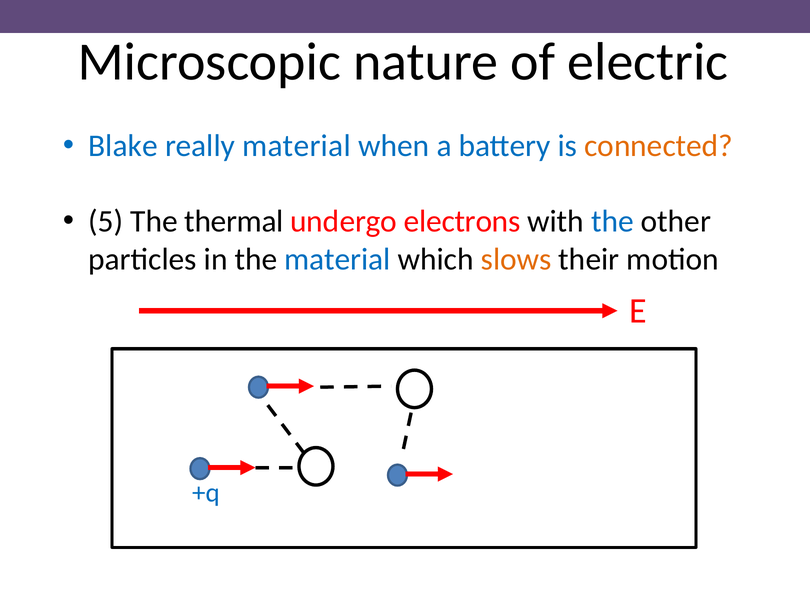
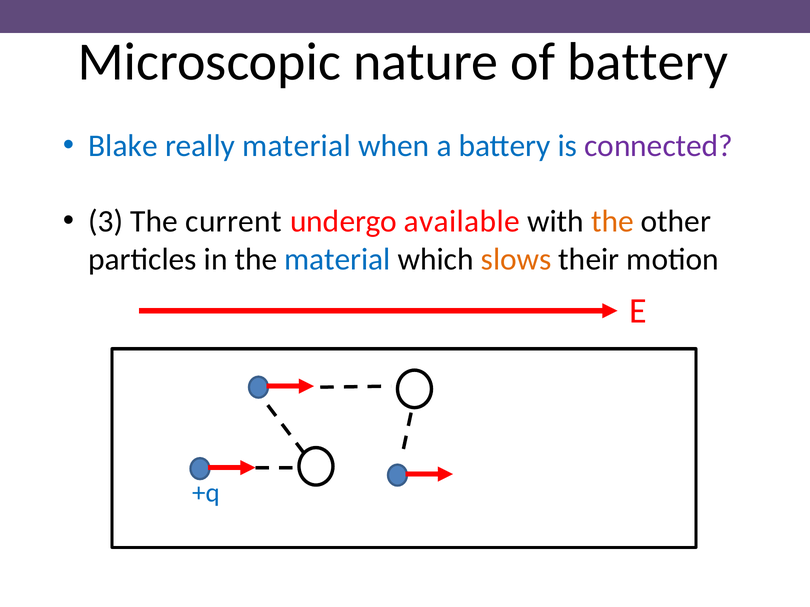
of electric: electric -> battery (648, 62)
connected colour: orange -> purple (659, 146)
5: 5 -> 3 (106, 222)
thermal: thermal -> current (234, 222)
electrons: electrons -> available (462, 222)
the colour: blue -> orange (612, 222)
